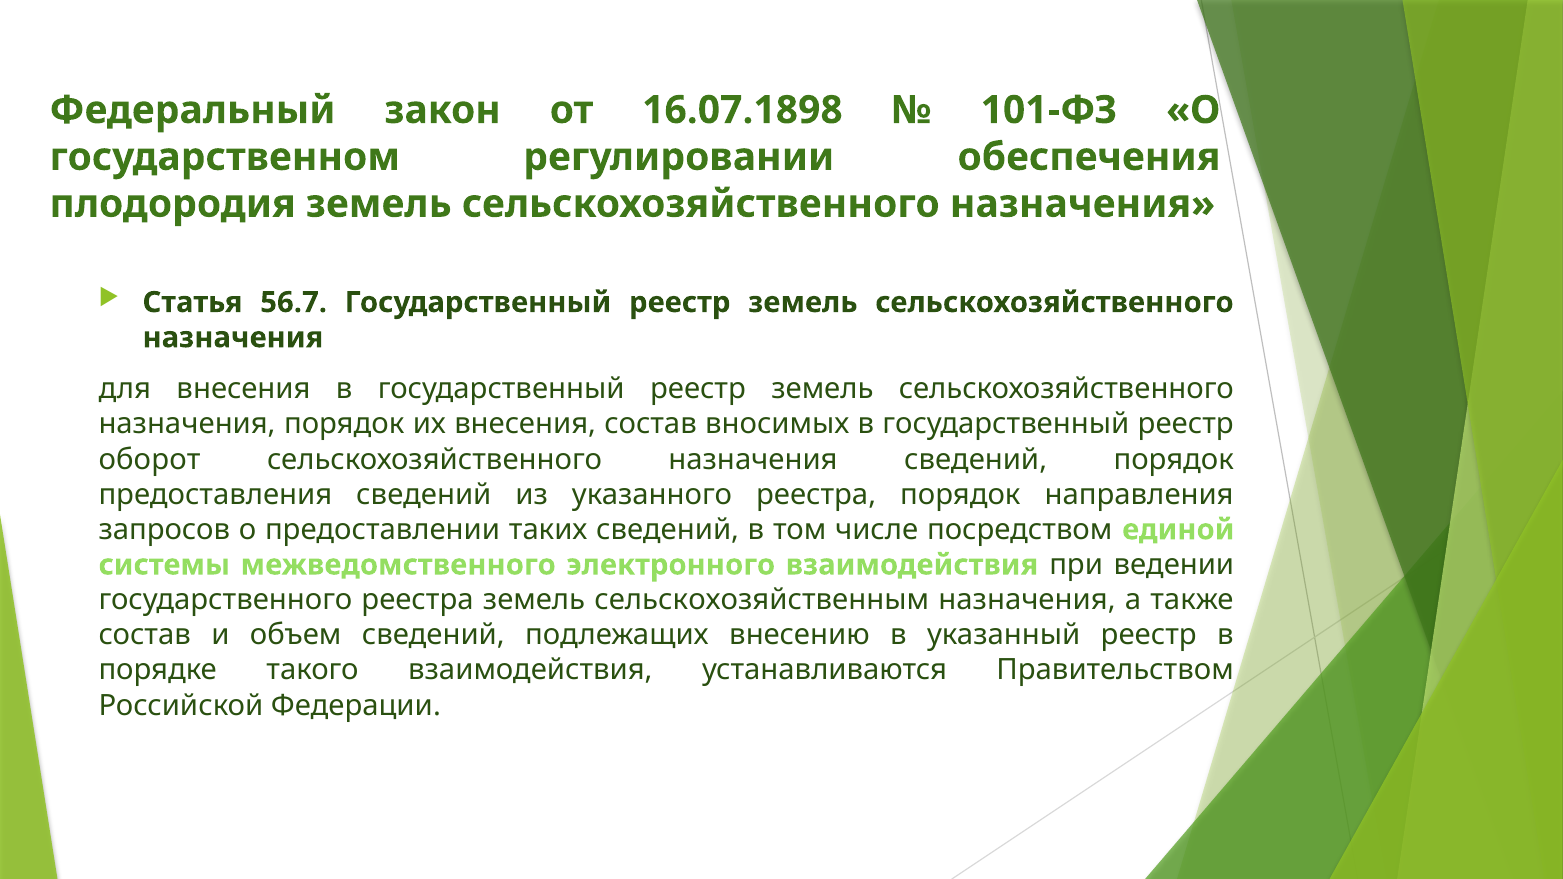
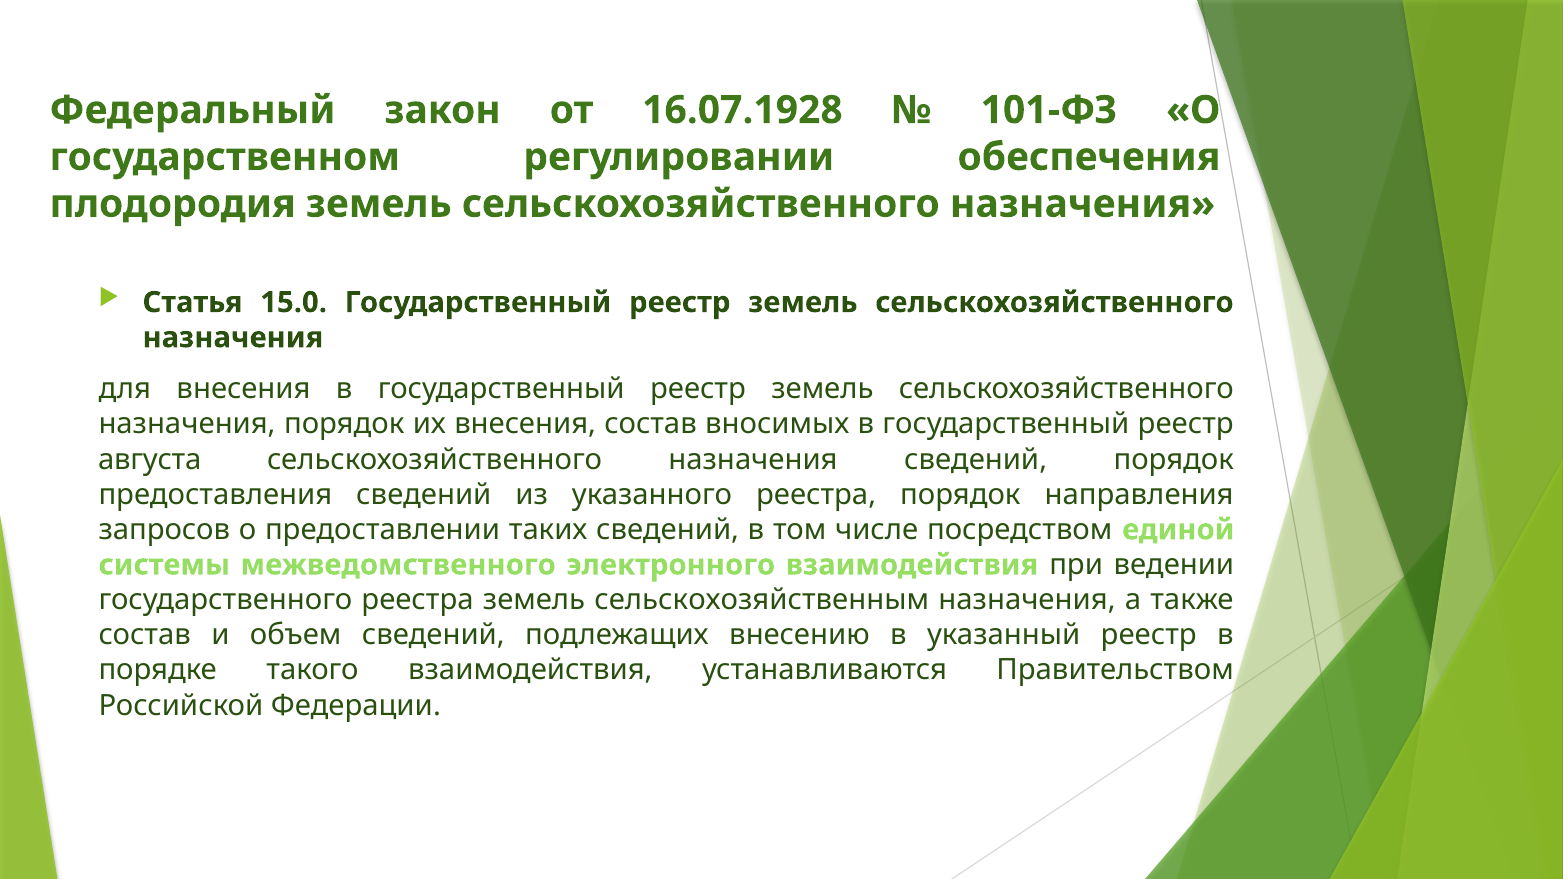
16.07.1898: 16.07.1898 -> 16.07.1928 (742, 110)
56.7: 56.7 -> 15.0 (294, 302)
оборот: оборот -> августа (150, 459)
